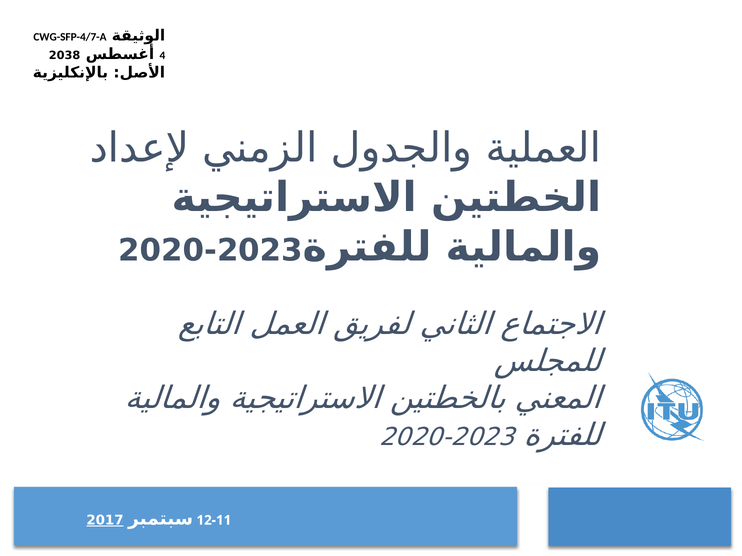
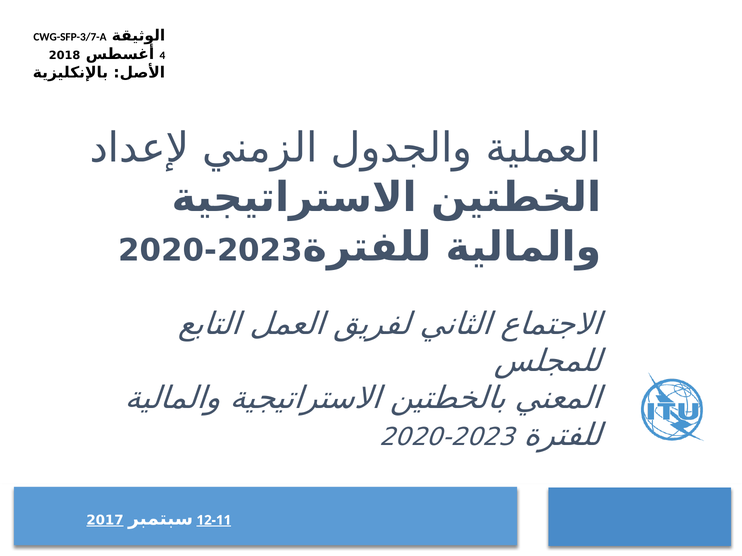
CWG-SFP-4/7-A: CWG-SFP-4/7-A -> CWG-SFP-3/7-A (70, 37)
2038: 2038 -> 2018 (65, 55)
12-11 underline: none -> present (214, 521)
